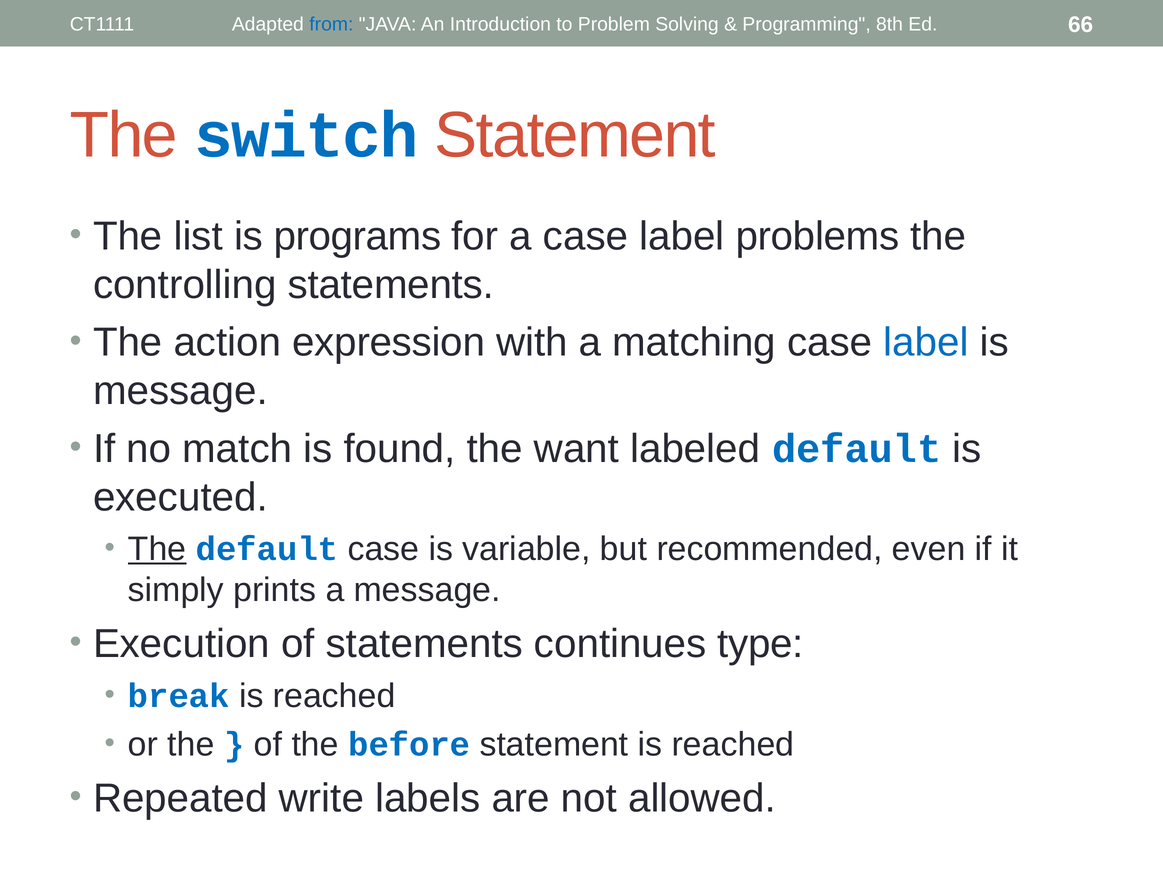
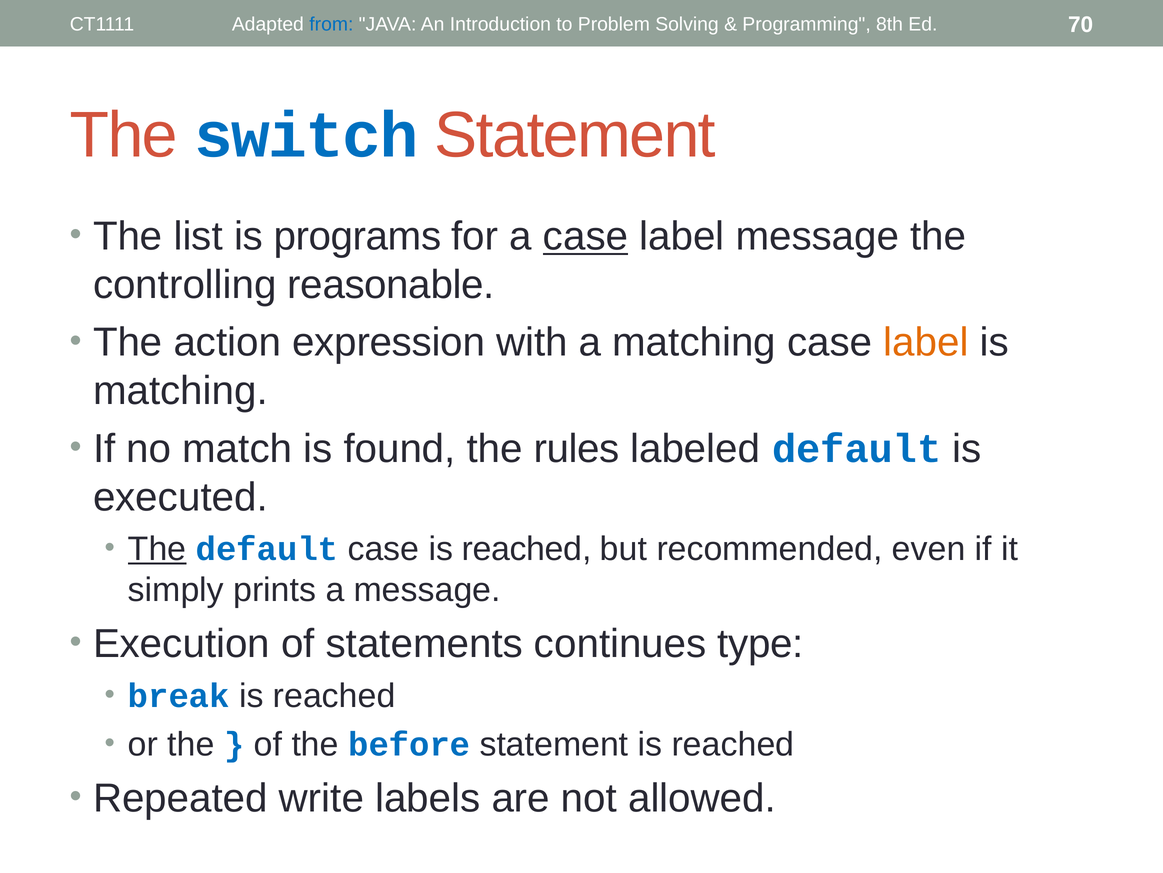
66: 66 -> 70 (1081, 25)
case underline: none -> present (586, 236)
label problems: problems -> message (817, 236)
controlling statements: statements -> reasonable (391, 285)
label colour: blue -> orange (926, 342)
message: message -> matching (180, 391)
want: want -> rules (577, 448)
case is variable: variable -> reached (527, 549)
